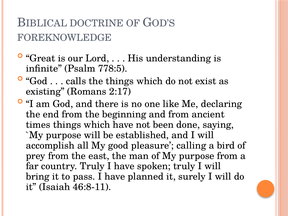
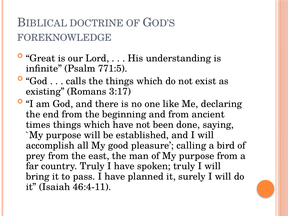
778:5: 778:5 -> 771:5 (113, 69)
2:17: 2:17 -> 3:17 (120, 91)
46:8-11: 46:8-11 -> 46:4-11 (92, 187)
